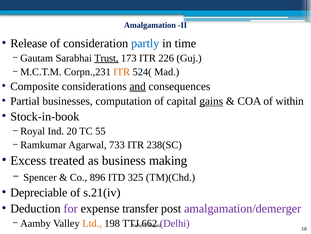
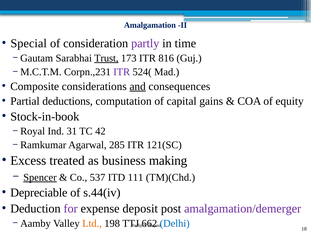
Release: Release -> Special (29, 43)
partly colour: blue -> purple (145, 43)
226: 226 -> 816 (166, 58)
ITR colour: orange -> purple (122, 72)
businesses: businesses -> deductions (68, 101)
gains underline: present -> none (211, 101)
within: within -> equity (290, 101)
20: 20 -> 31 (72, 131)
55: 55 -> 42 (100, 131)
733: 733 -> 285 (117, 145)
238(SC: 238(SC -> 121(SC (164, 145)
Spencer underline: none -> present (40, 177)
896: 896 -> 537 (98, 177)
325: 325 -> 111 (136, 177)
s.21(iv: s.21(iv -> s.44(iv (102, 192)
transfer: transfer -> deposit (140, 208)
Delhi colour: purple -> blue (175, 223)
